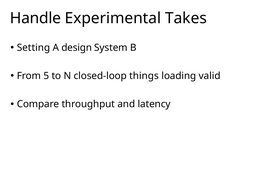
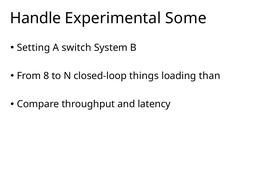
Takes: Takes -> Some (186, 18)
design: design -> switch (77, 48)
5: 5 -> 8 (46, 76)
valid: valid -> than (210, 76)
